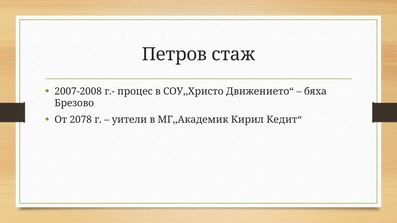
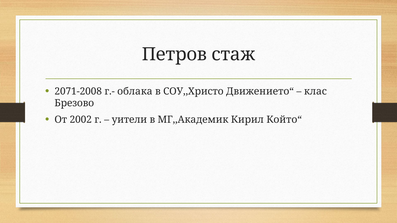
2007-2008: 2007-2008 -> 2071-2008 (78, 91)
процес: процес -> облака (135, 91)
бяха: бяха -> клас (315, 91)
2078: 2078 -> 2002 (81, 120)
Кедит“: Кедит“ -> Който“ (284, 120)
